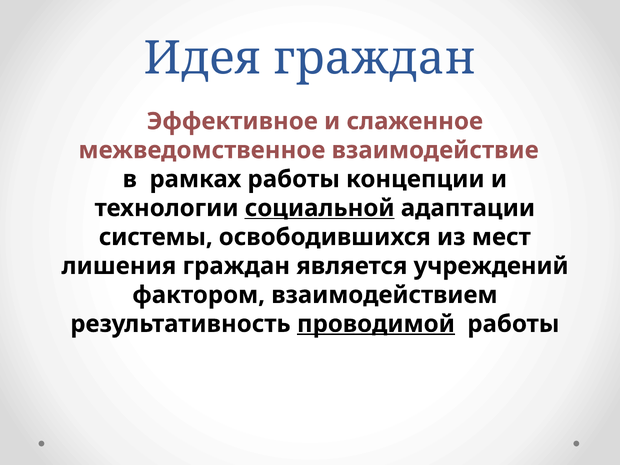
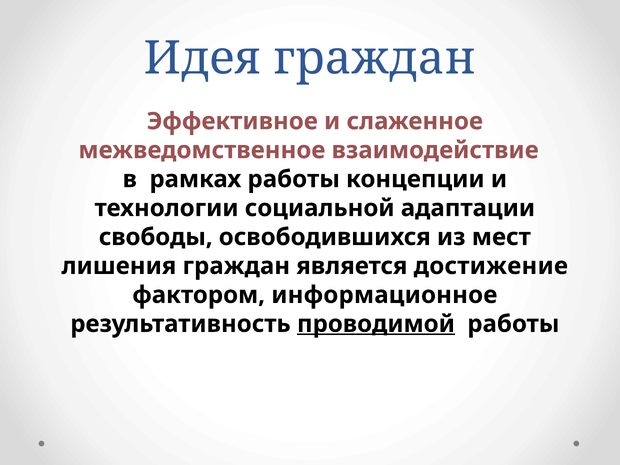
социальной underline: present -> none (320, 208)
системы: системы -> свободы (156, 237)
учреждений: учреждений -> достижение (491, 266)
взаимодействием: взаимодействием -> информационное (384, 295)
